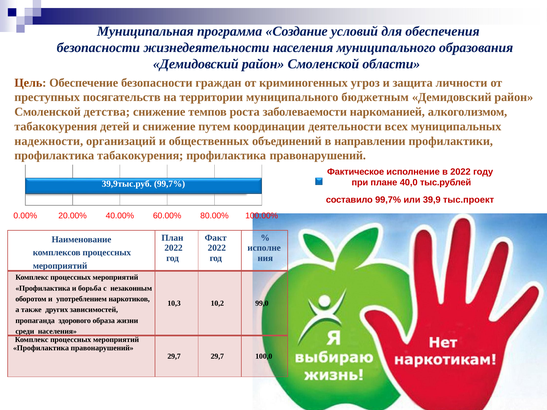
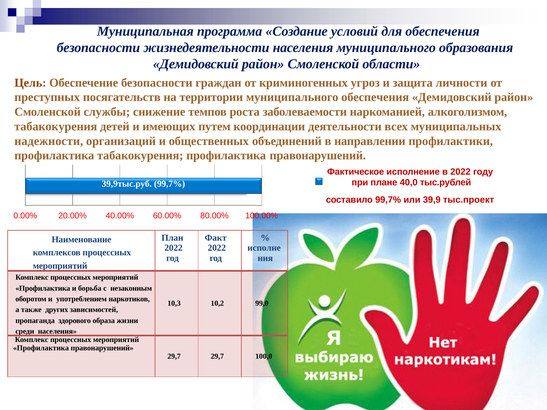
муниципального бюджетным: бюджетным -> обеспечения (375, 97)
детства: детства -> службы (107, 112)
и снижение: снижение -> имеющих (169, 127)
